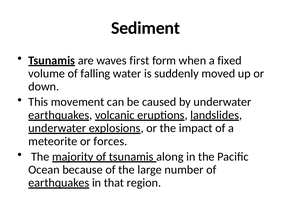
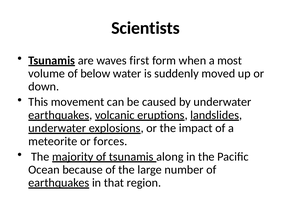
Sediment: Sediment -> Scientists (146, 28)
fixed: fixed -> most (230, 61)
falling: falling -> below (95, 74)
